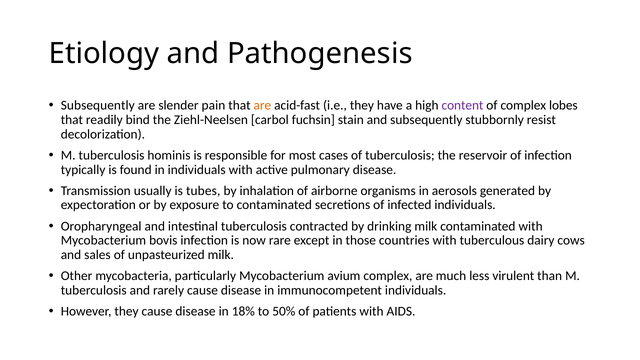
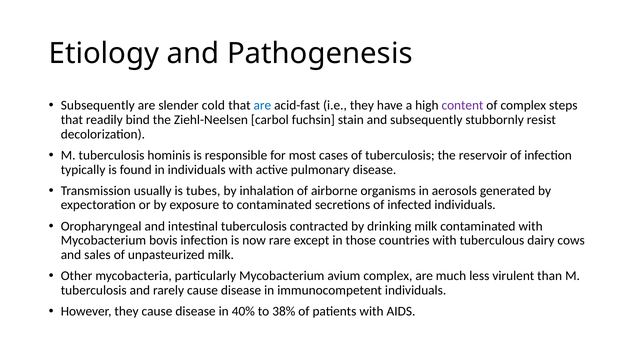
pain: pain -> cold (213, 105)
are colour: orange -> blue (262, 105)
lobes: lobes -> steps (563, 105)
18%: 18% -> 40% (243, 312)
50%: 50% -> 38% (284, 312)
